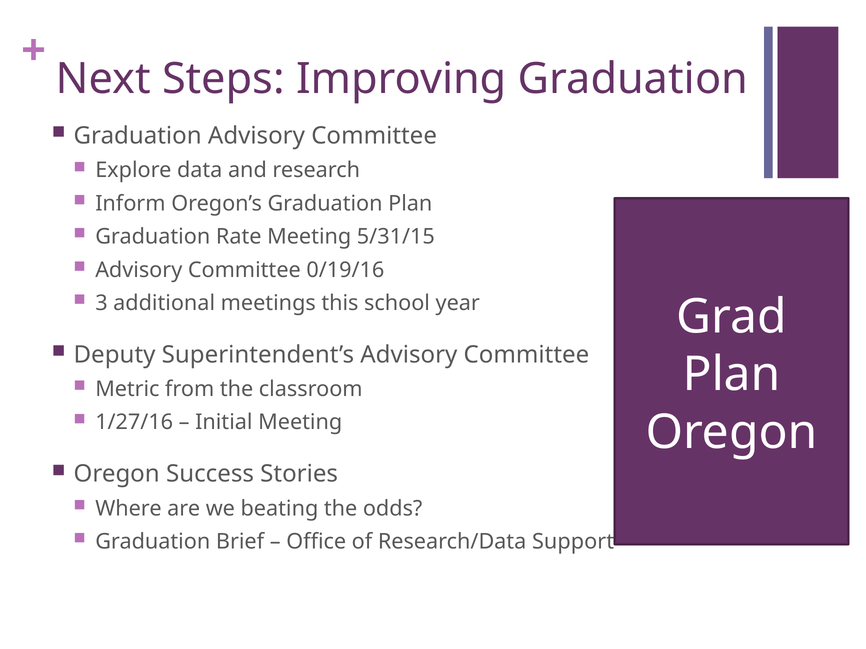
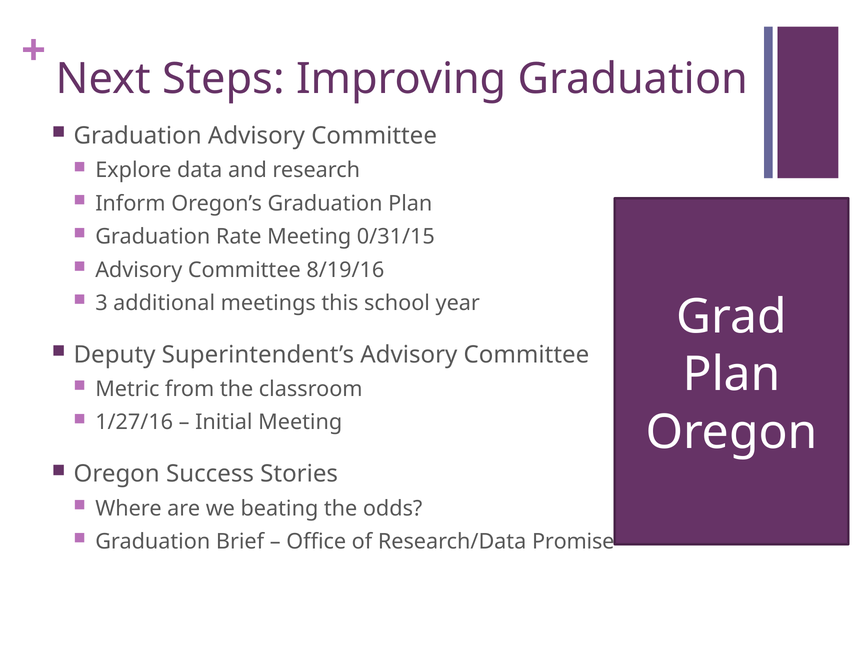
5/31/15: 5/31/15 -> 0/31/15 (396, 237)
0/19/16: 0/19/16 -> 8/19/16 (345, 270)
Support: Support -> Promise (573, 542)
